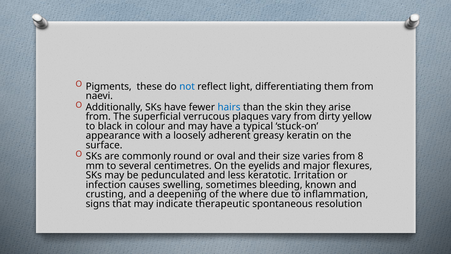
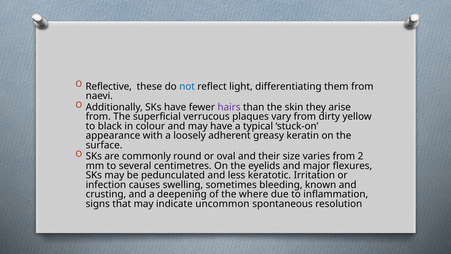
Pigments: Pigments -> Reflective (109, 86)
hairs colour: blue -> purple (229, 107)
8: 8 -> 2 (361, 156)
therapeutic: therapeutic -> uncommon (222, 204)
